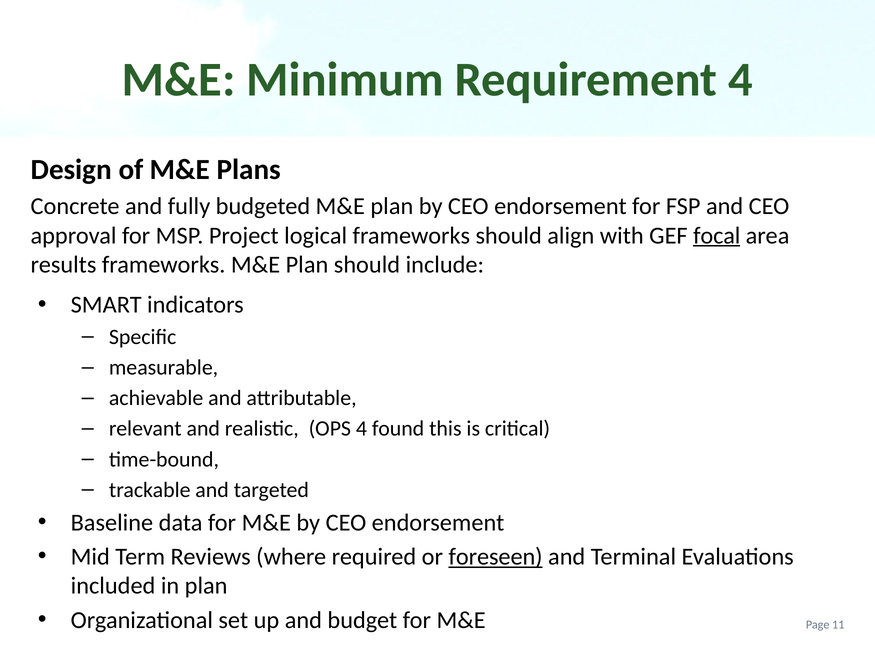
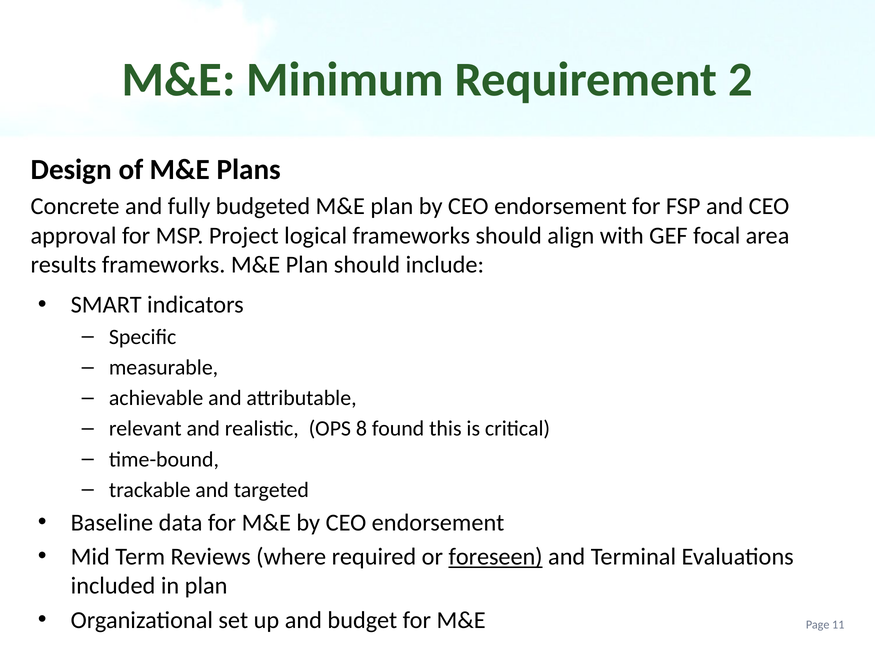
Requirement 4: 4 -> 2 (740, 80)
focal underline: present -> none (717, 236)
OPS 4: 4 -> 8 (362, 429)
